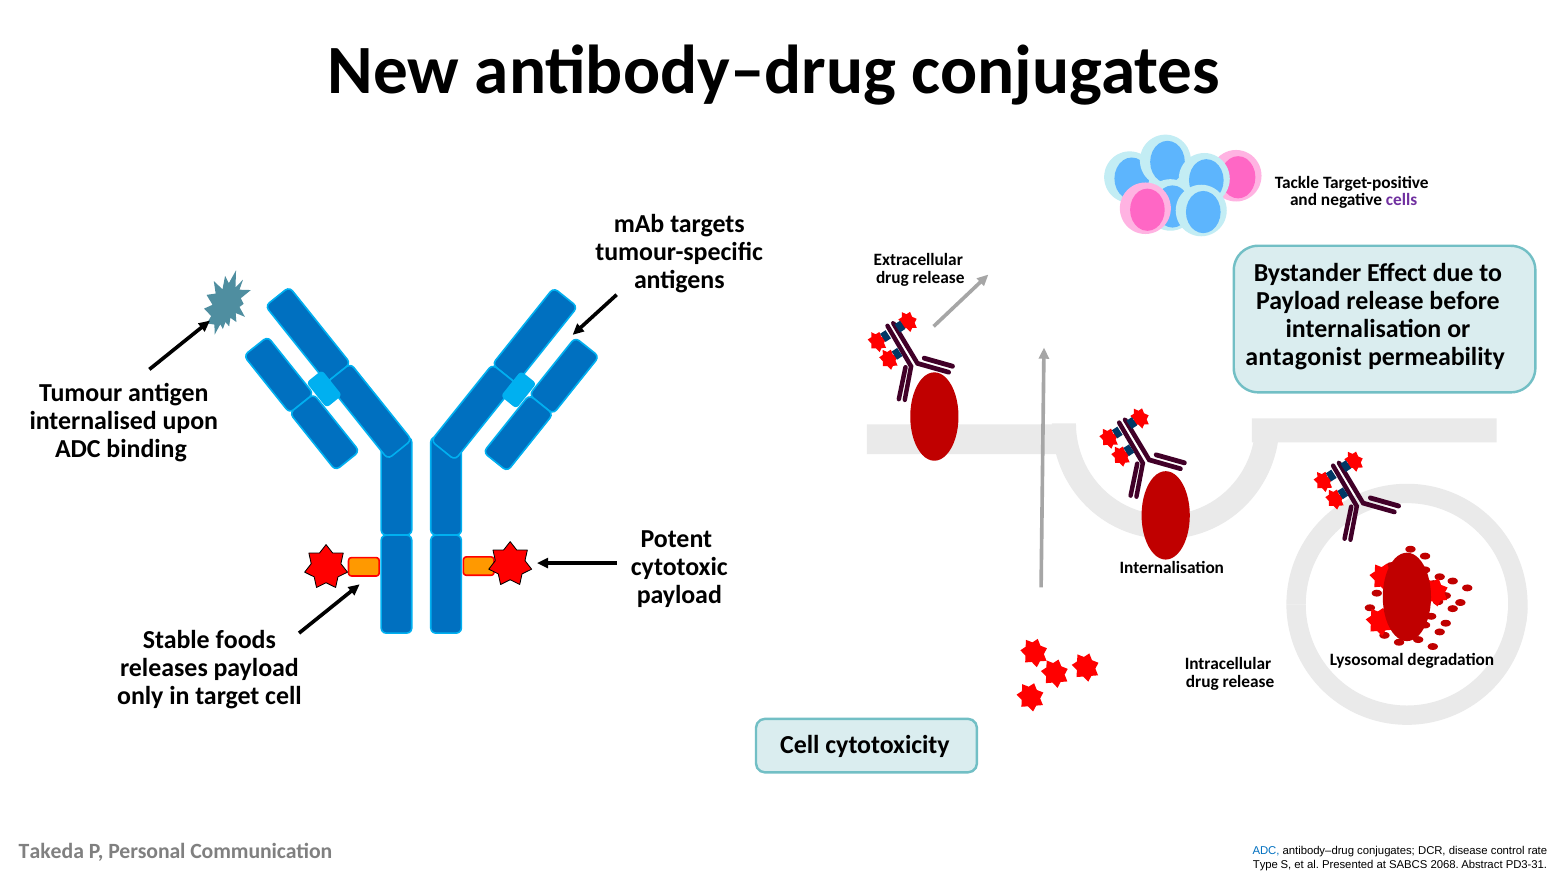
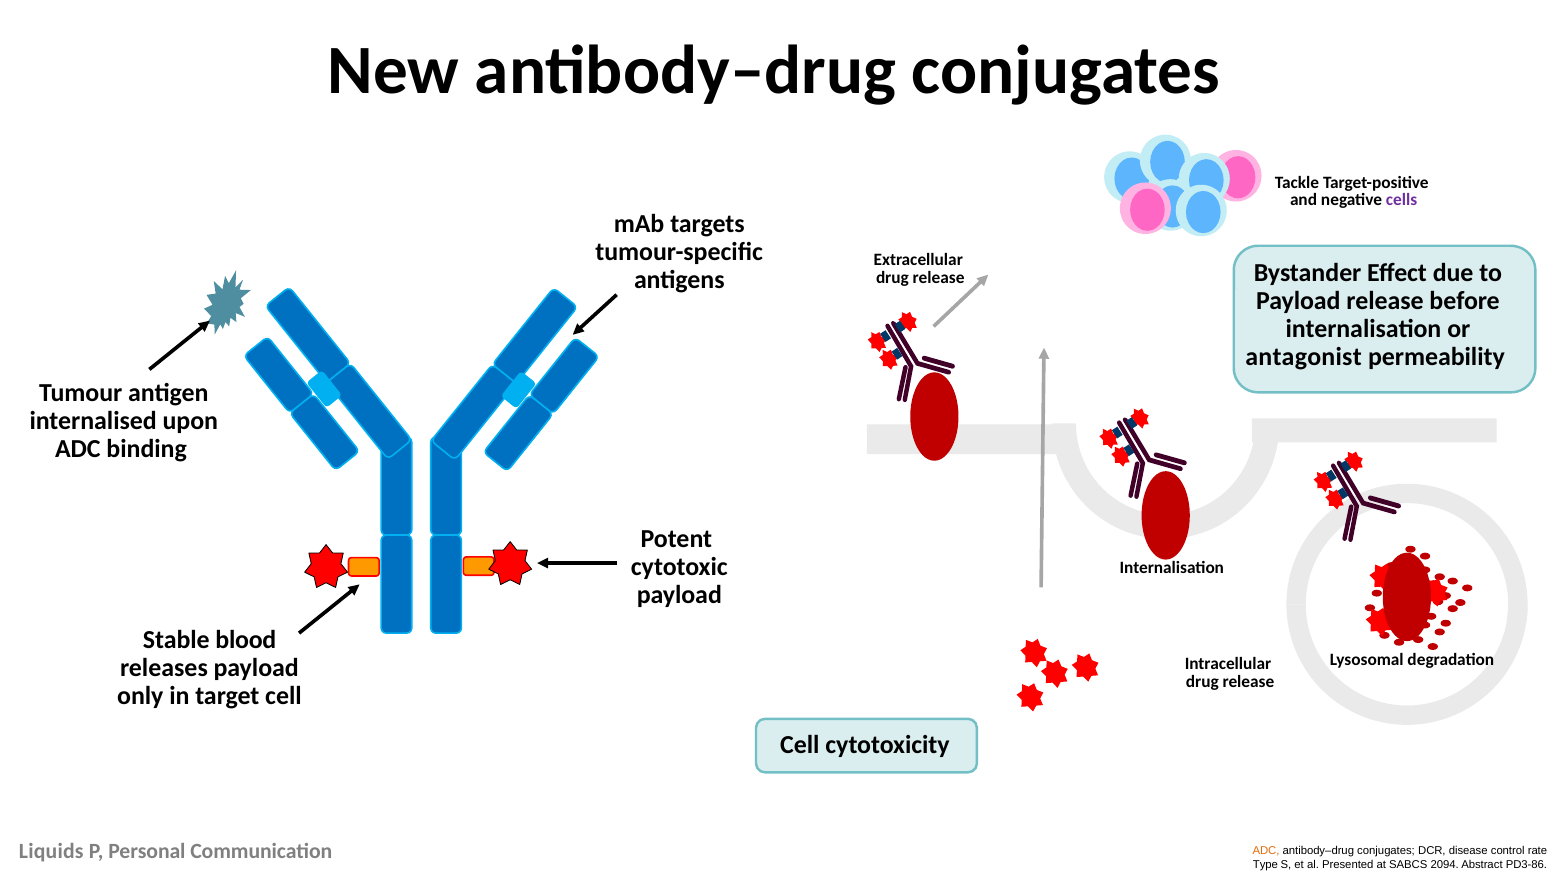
foods: foods -> blood (246, 640)
Takeda: Takeda -> Liquids (51, 851)
ADC colour: blue -> orange (1266, 851)
2068: 2068 -> 2094 (1445, 865)
PD3-31: PD3-31 -> PD3-86 (1526, 865)
